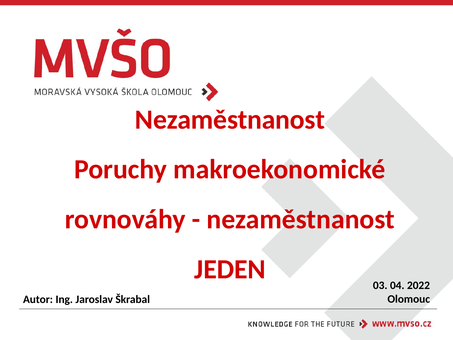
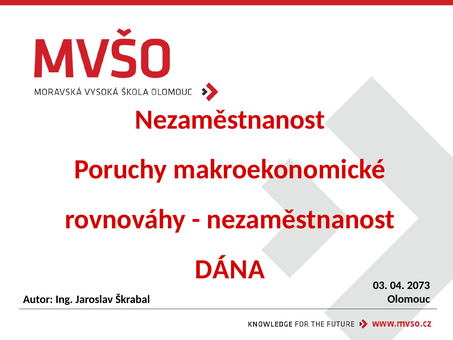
JEDEN: JEDEN -> DÁNA (230, 269)
2022: 2022 -> 2073 (418, 285)
